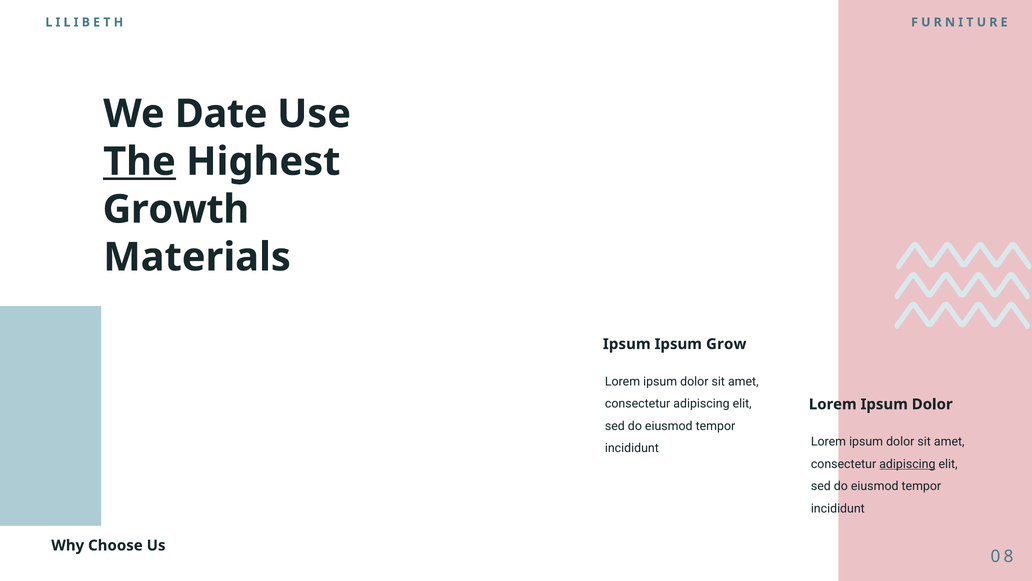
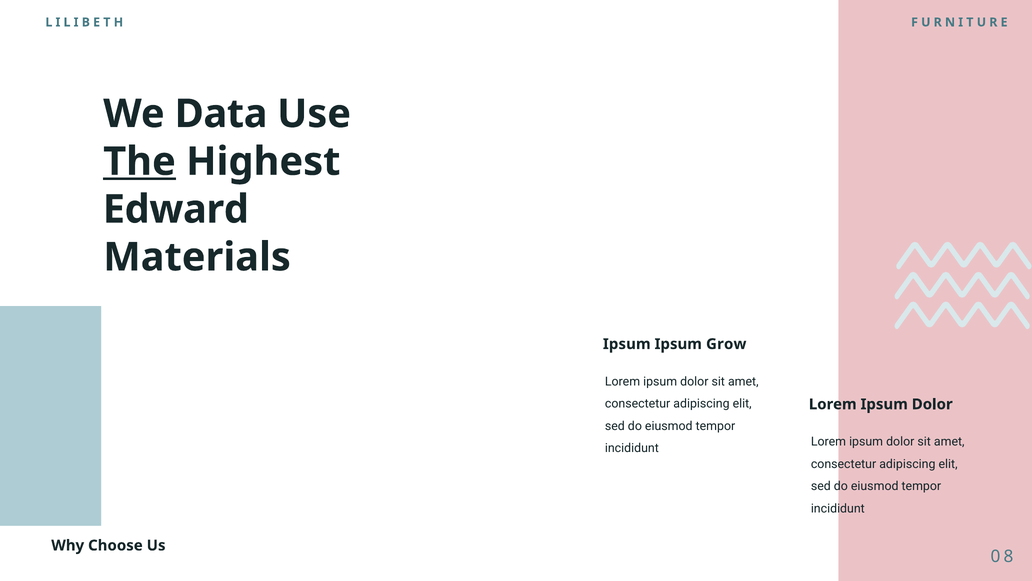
Date: Date -> Data (221, 114)
Growth: Growth -> Edward (176, 209)
adipiscing underline: present -> none (907, 464)
